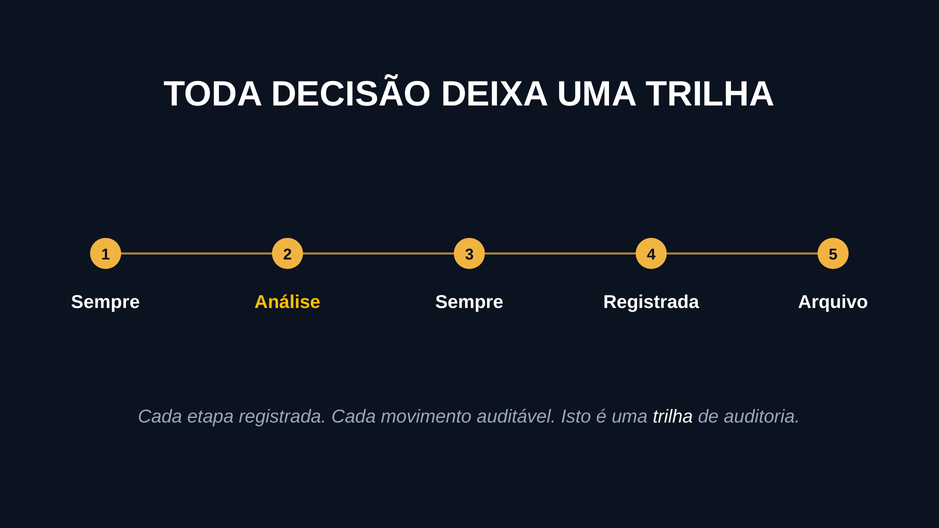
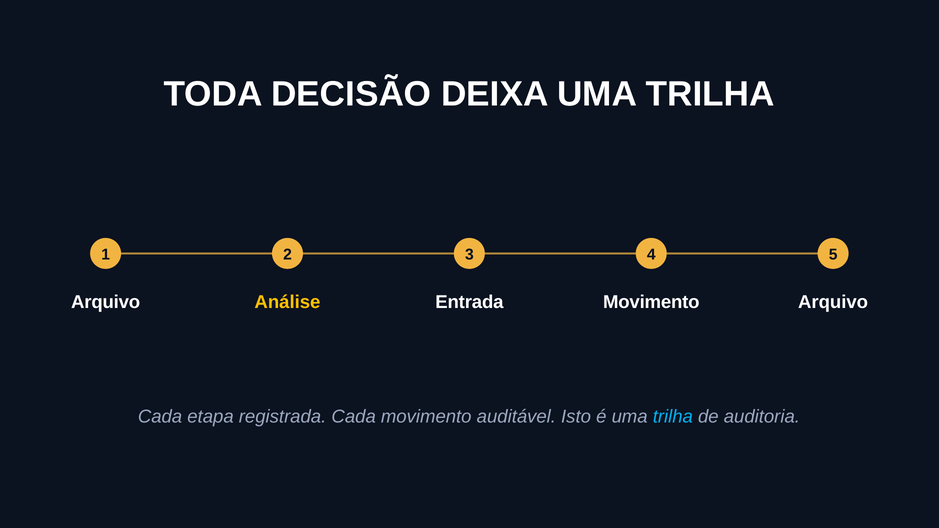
Sempre: Sempre -> Arquivo (106, 302)
Sempre: Sempre -> Entrada (469, 302)
Registrada: Registrada -> Movimento (651, 302)
trilha colour: white -> light blue (673, 417)
